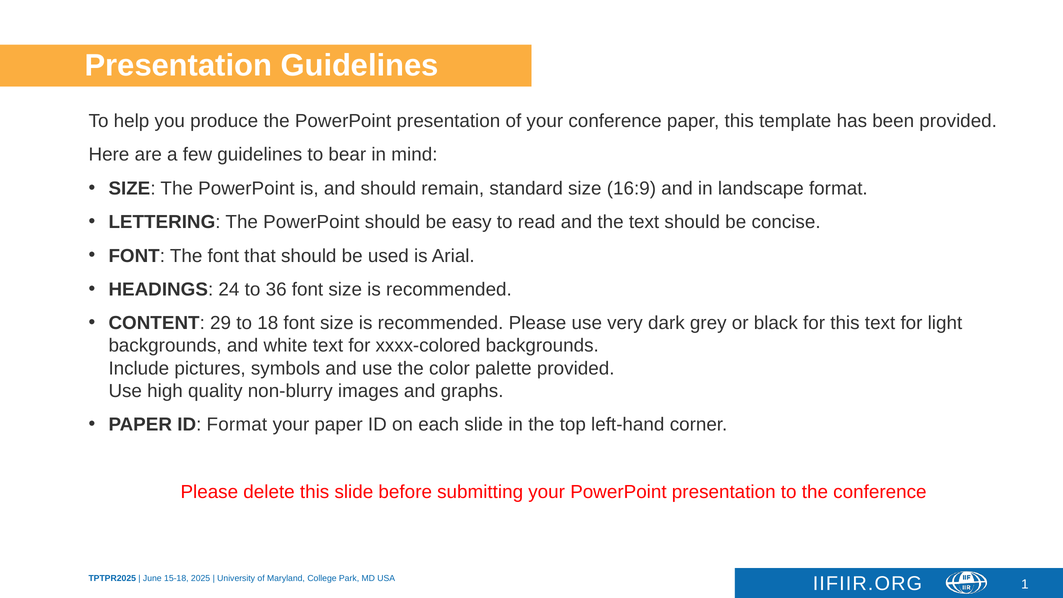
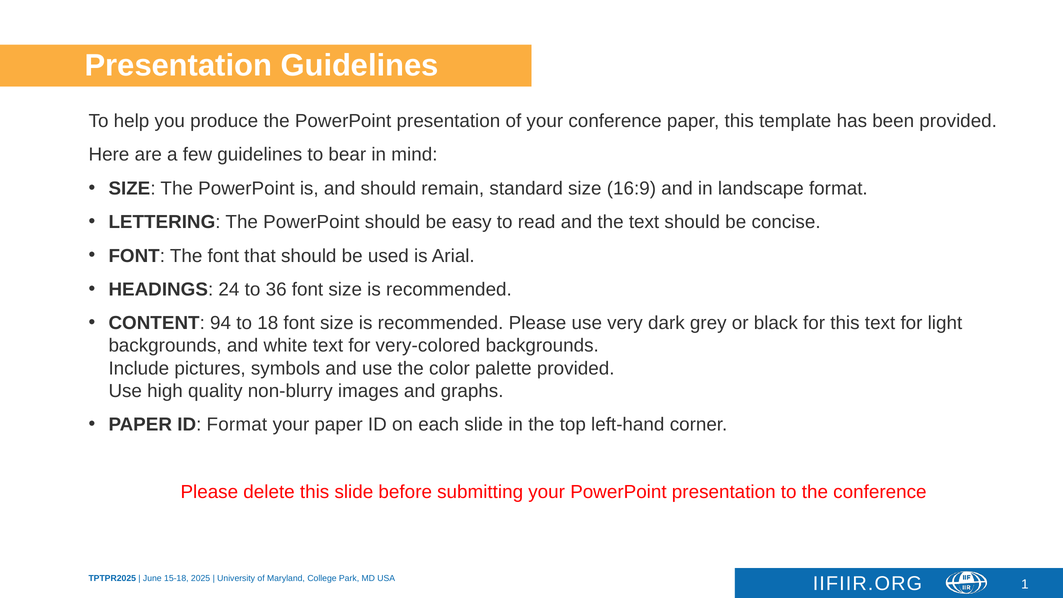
29: 29 -> 94 (220, 323)
xxxx-colored: xxxx-colored -> very-colored (428, 346)
